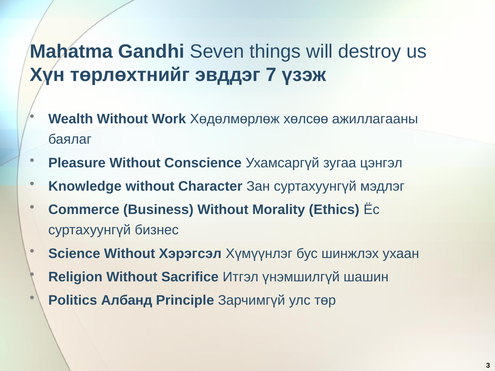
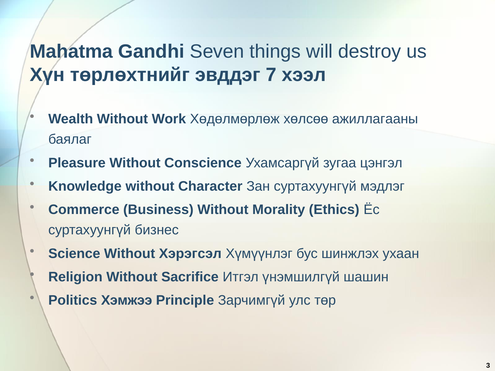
үзэж: үзэж -> хээл (304, 75)
Албанд: Албанд -> Хэмжээ (127, 300)
